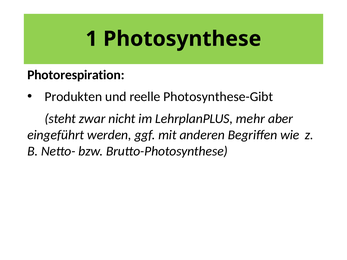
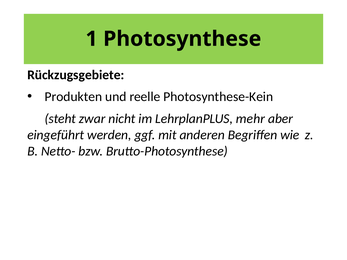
Photorespiration: Photorespiration -> Rückzugsgebiete (76, 75)
Photosynthese-Gibt: Photosynthese-Gibt -> Photosynthese-Kein (218, 97)
